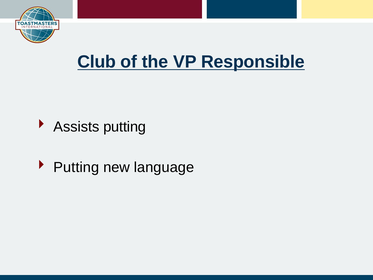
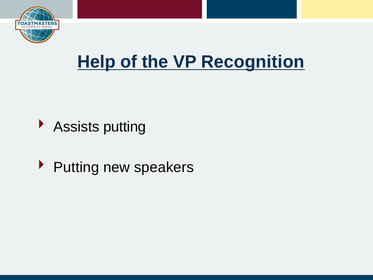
Club: Club -> Help (96, 62)
Responsible: Responsible -> Recognition (253, 62)
language: language -> speakers (164, 167)
